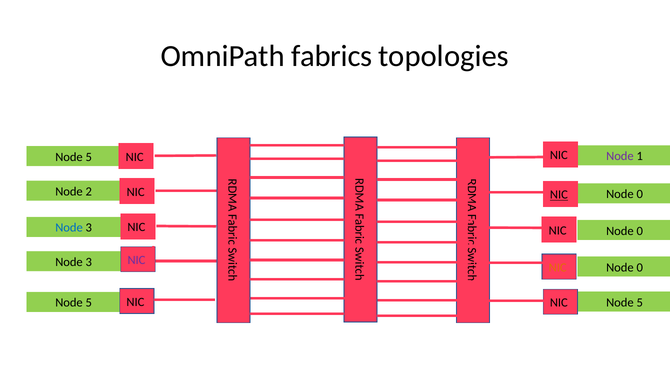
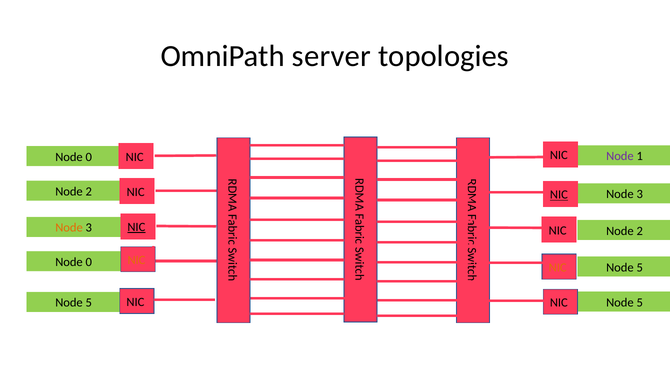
fabrics: fabrics -> server (331, 56)
5: 5 -> 0 (89, 157)
0: 0 -> 3 (640, 194)
NIC underline: none -> present (136, 227)
Node colour: blue -> orange (69, 228)
0: 0 -> 2 (640, 231)
NIC colour: purple -> orange (136, 260)
3: 3 -> 0 (89, 262)
0: 0 -> 5 (640, 267)
